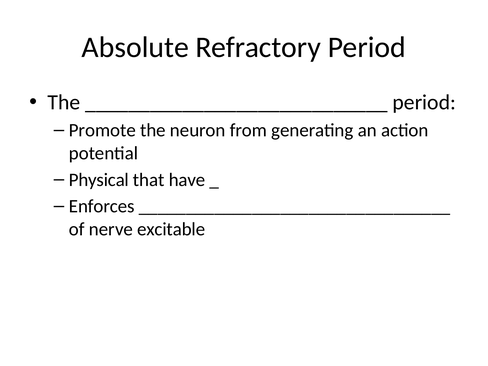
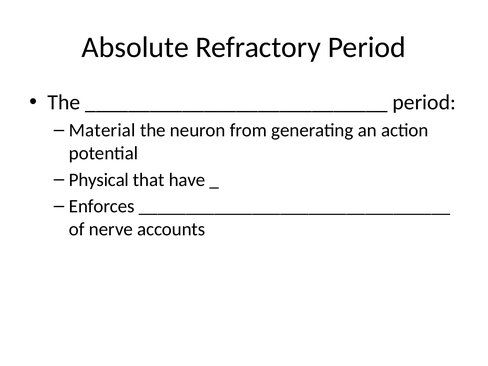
Promote: Promote -> Material (102, 130)
excitable: excitable -> accounts (171, 229)
